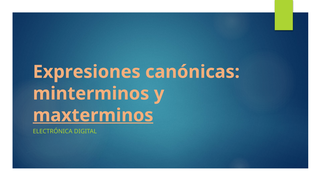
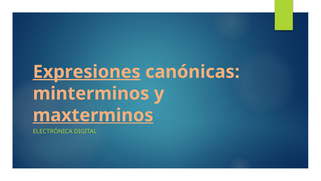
Expresiones underline: none -> present (87, 72)
